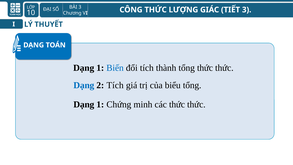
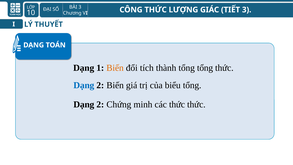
Biến colour: blue -> orange (115, 68)
tổng thức: thức -> tổng (205, 68)
2 Tích: Tích -> Biến (115, 85)
1: 1 -> 2 (100, 104)
